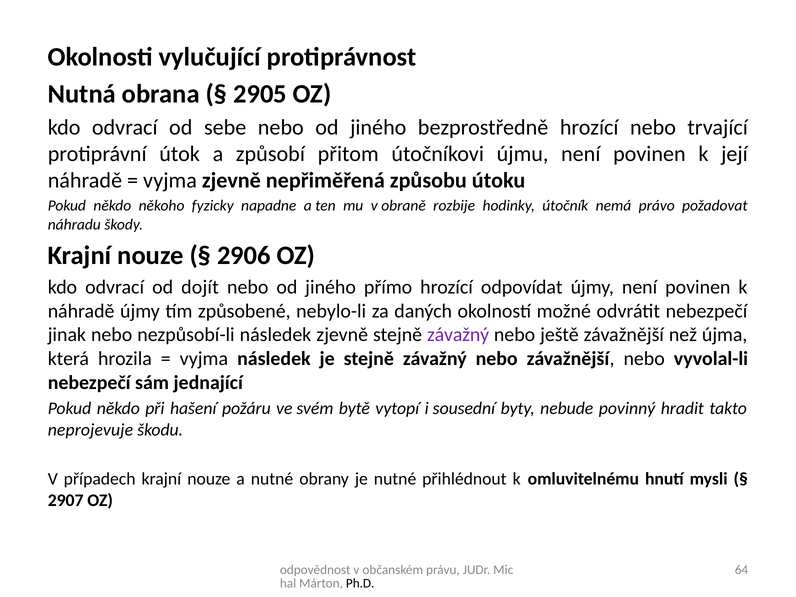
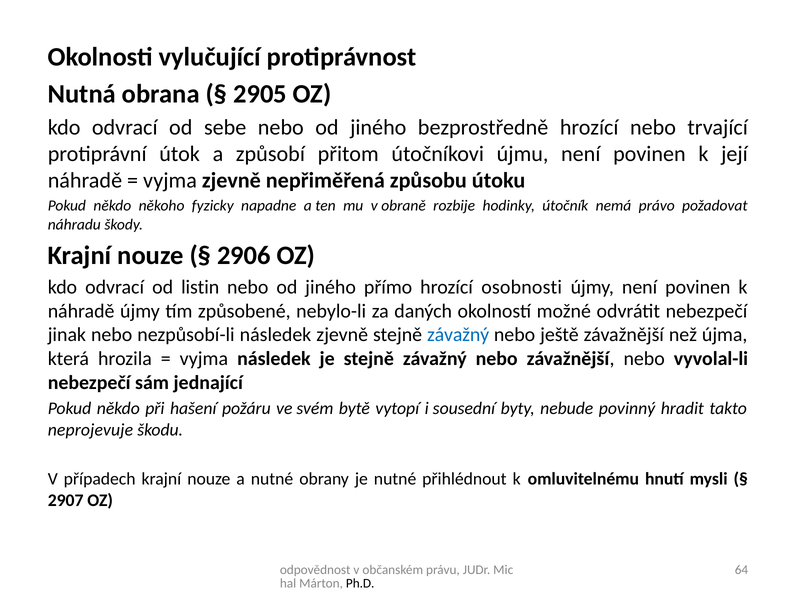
dojít: dojít -> listin (200, 287)
odpovídat: odpovídat -> osobnosti (522, 287)
závažný colour: purple -> blue (458, 335)
